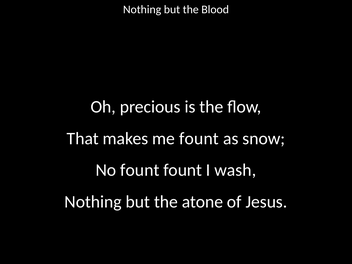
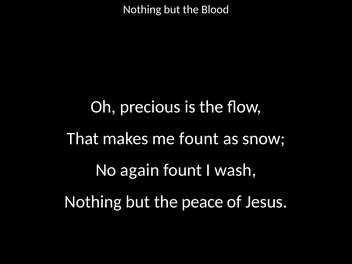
No fount: fount -> again (140, 170)
atone: atone -> peace (203, 202)
